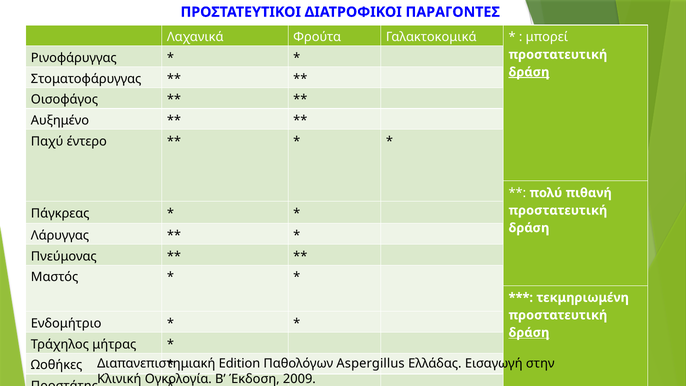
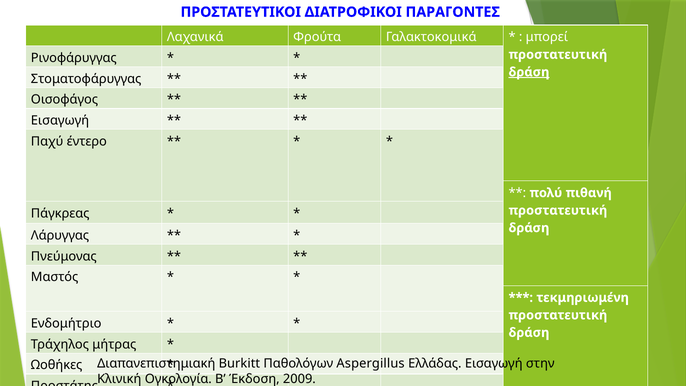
Αυξημένο: Αυξημένο -> Εισαγωγή (60, 121)
δράση underline: present -> none (529, 333)
Edition: Edition -> Burkitt (239, 363)
